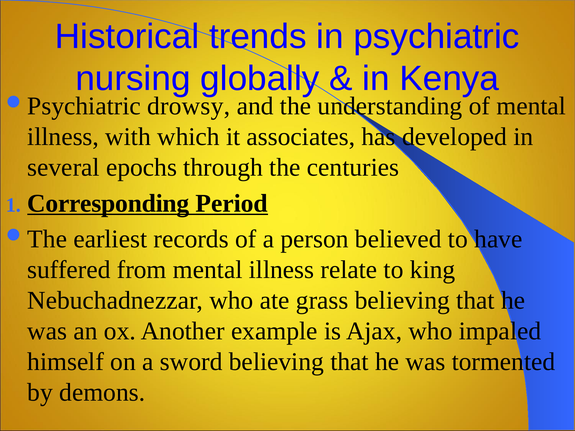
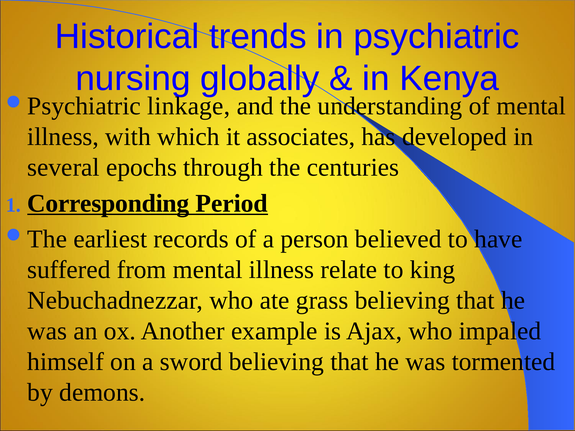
drowsy: drowsy -> linkage (189, 106)
